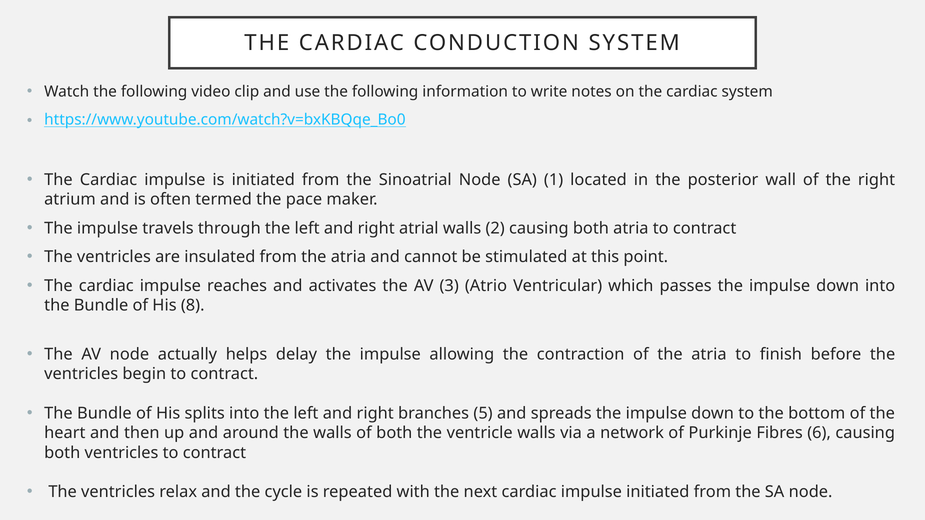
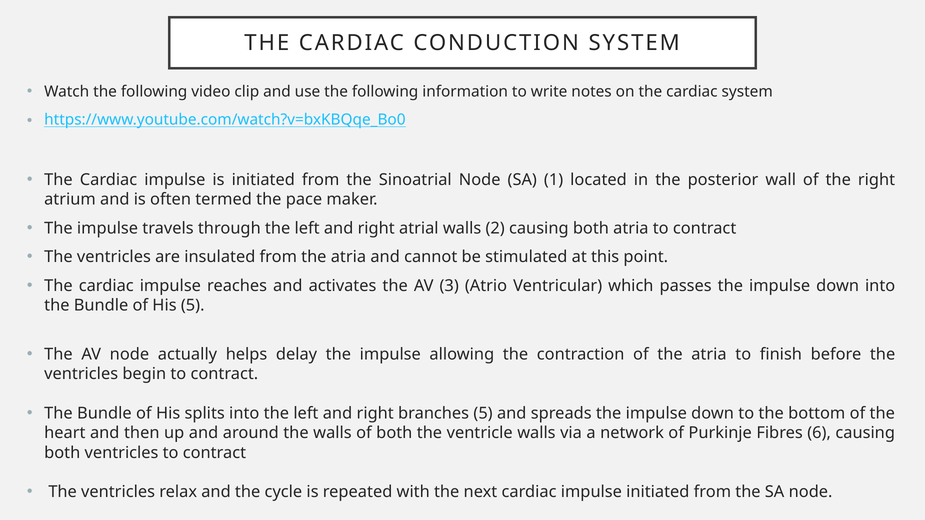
His 8: 8 -> 5 (193, 306)
